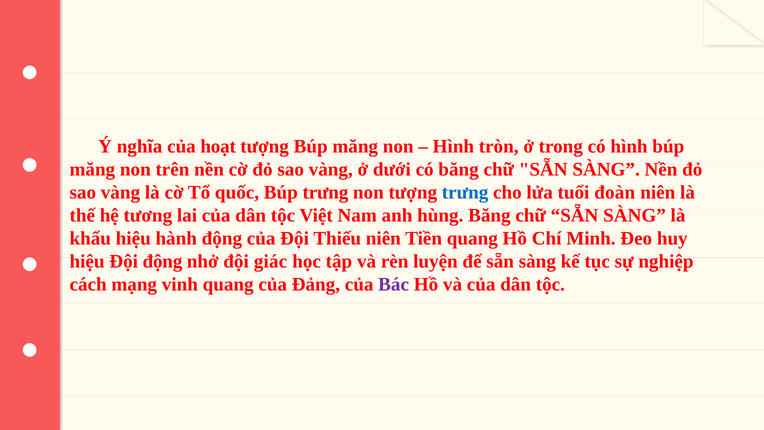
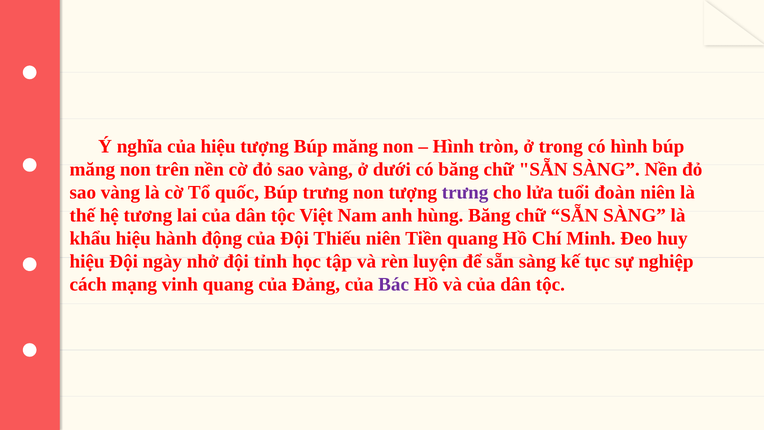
của hoạt: hoạt -> hiệu (218, 147)
trưng colour: blue -> purple (465, 192)
Đội động: động -> ngày (162, 261)
giác: giác -> tỉnh (270, 261)
